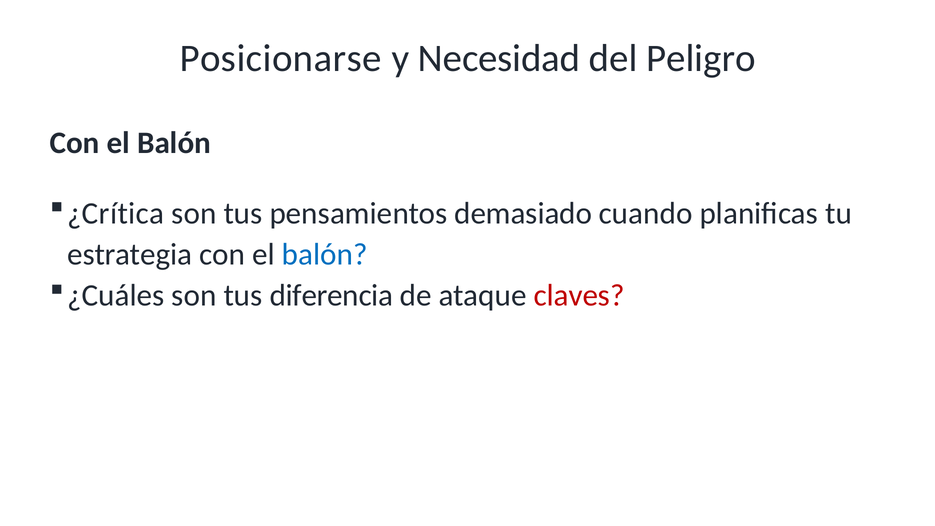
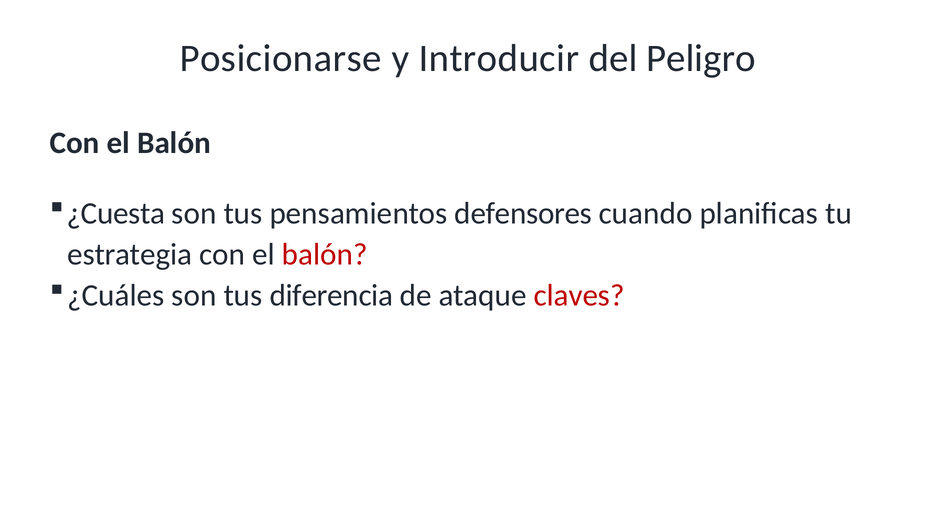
Necesidad: Necesidad -> Introducir (499, 59)
¿Crítica: ¿Crítica -> ¿Cuesta (116, 213)
demasiado: demasiado -> defensores (523, 213)
balón colour: blue -> red (325, 254)
